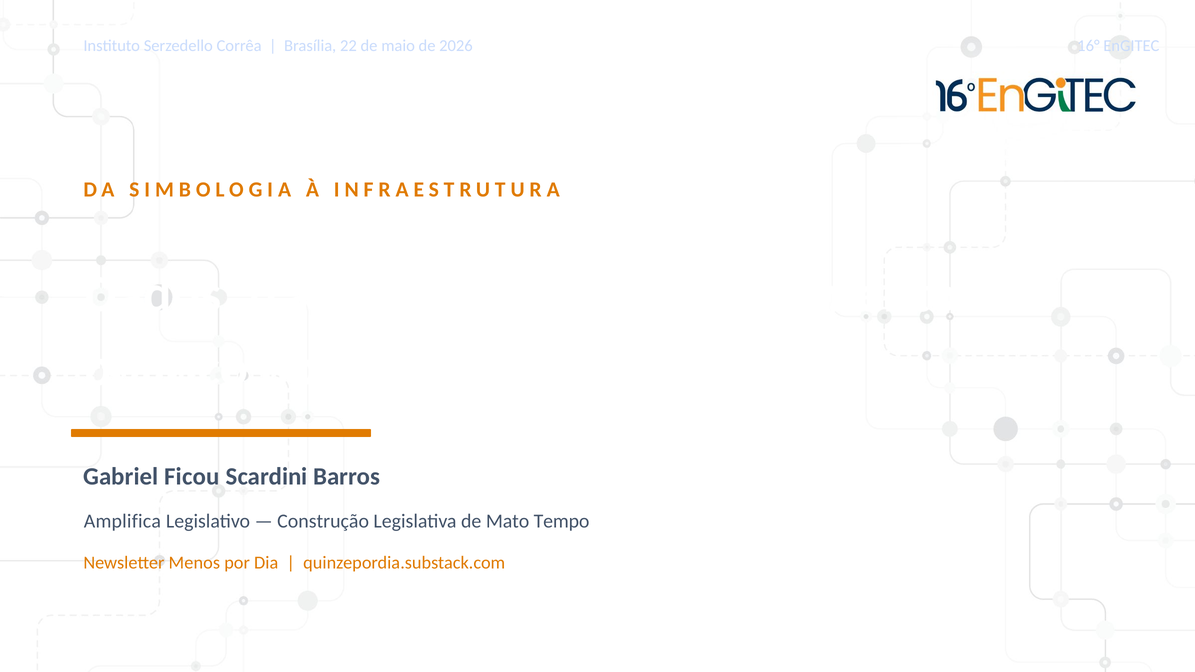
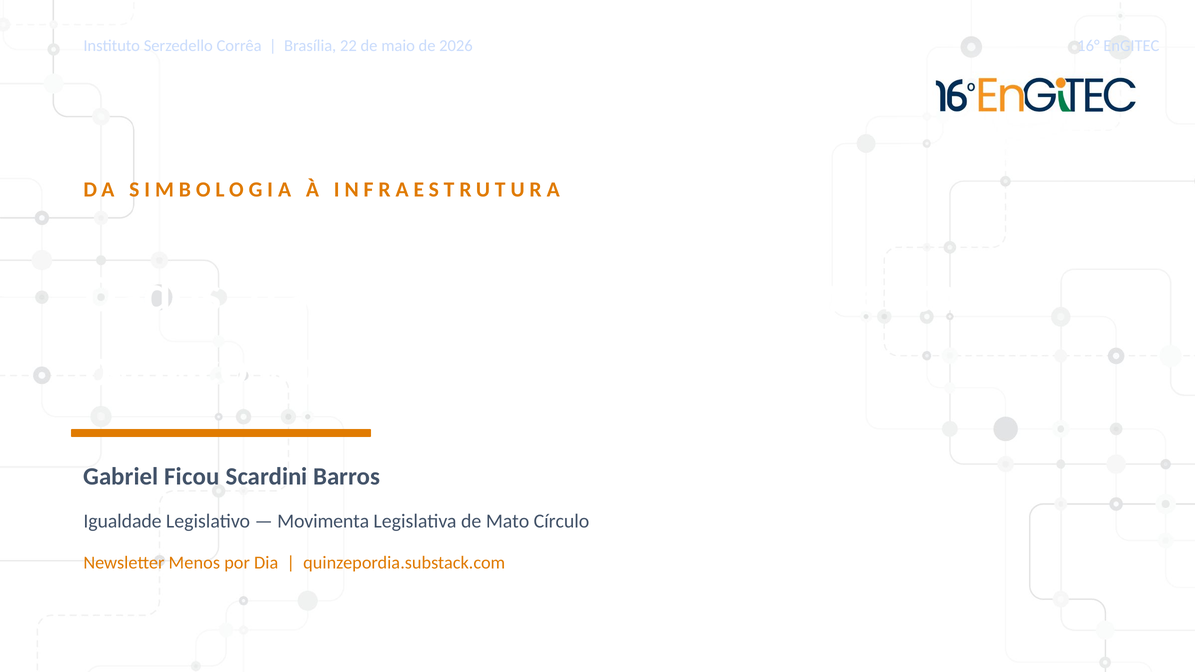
Amplifica: Amplifica -> Igualdade (123, 521)
Construção: Construção -> Movimenta (323, 521)
Tempo: Tempo -> Círculo (562, 521)
